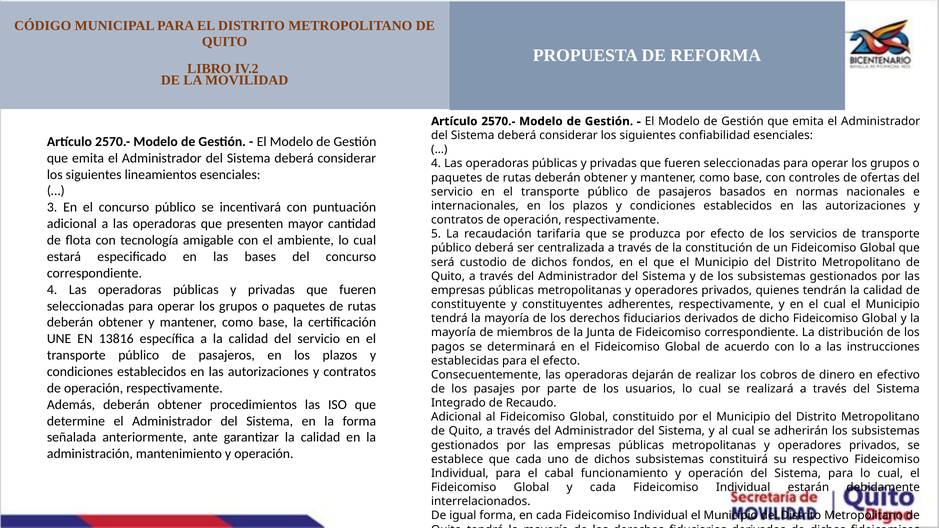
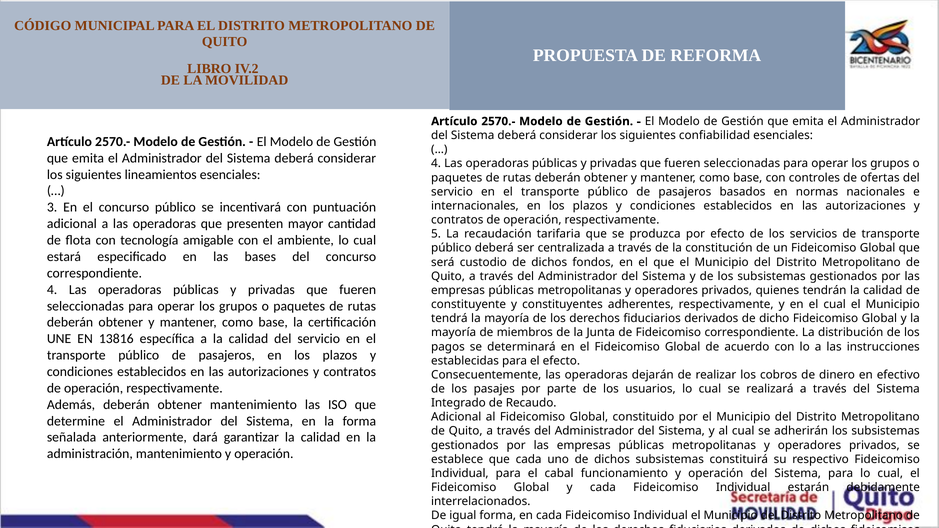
obtener procedimientos: procedimientos -> mantenimiento (253, 405)
ante: ante -> dará (205, 438)
